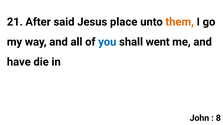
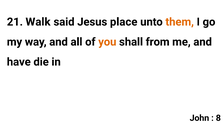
After: After -> Walk (38, 22)
you colour: blue -> orange (107, 42)
went: went -> from (158, 42)
